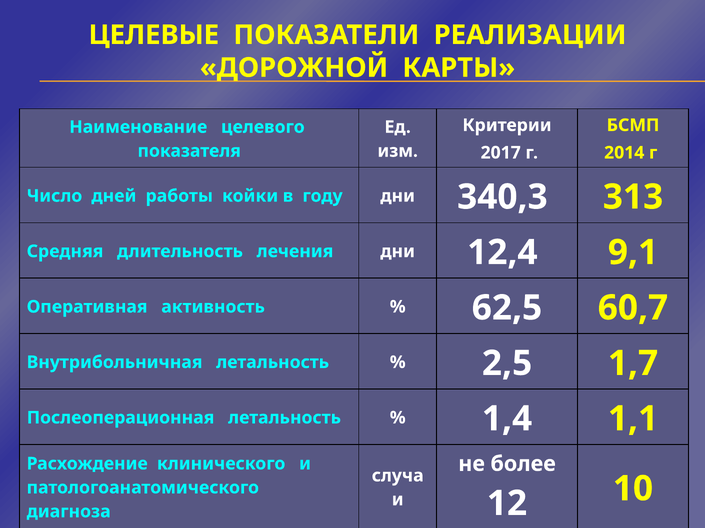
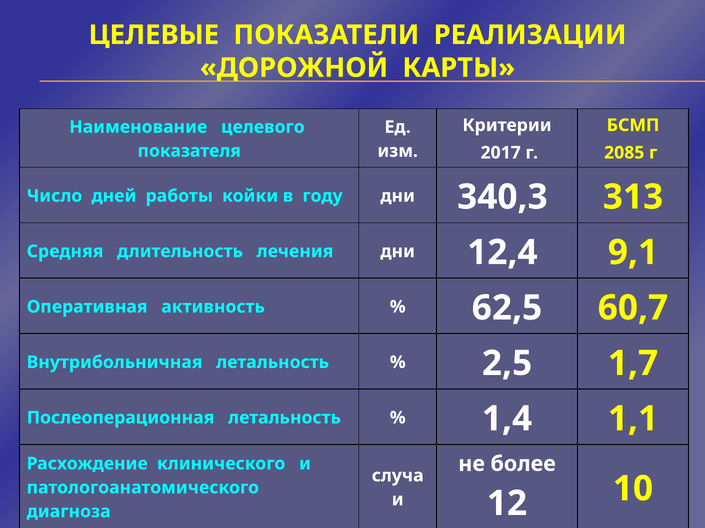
2014: 2014 -> 2085 (624, 153)
